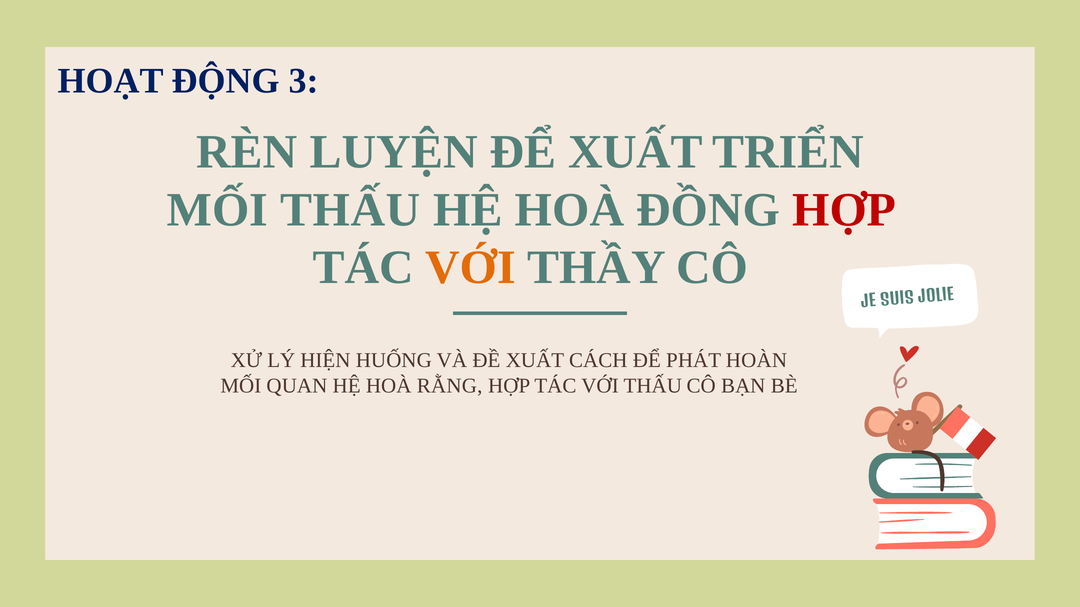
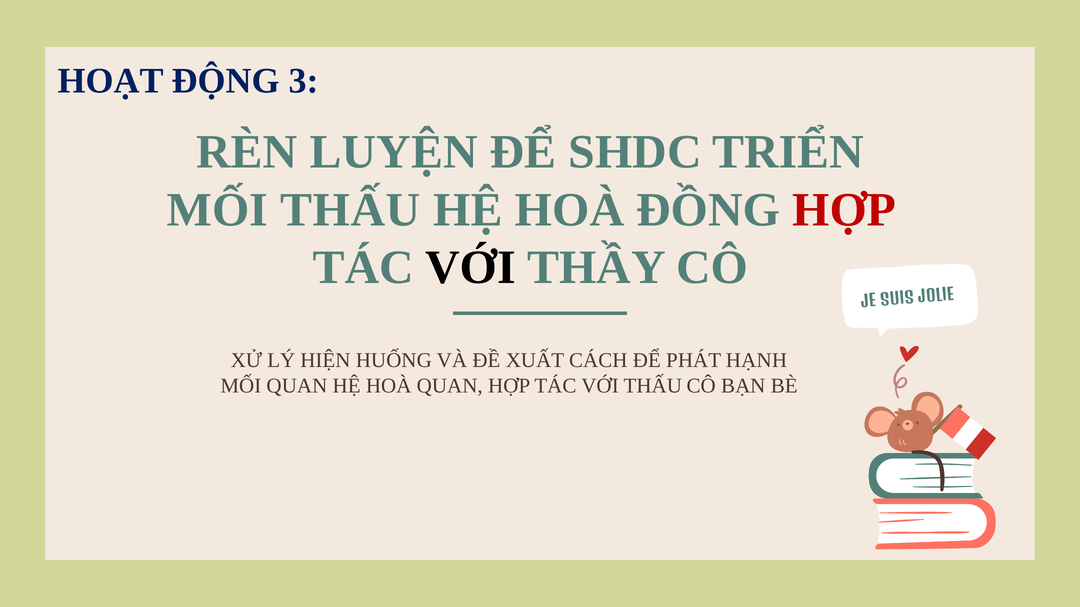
ĐỂ XUẤT: XUẤT -> SHDC (635, 152)
VỚI colour: orange -> black (471, 267)
HOÀN: HOÀN -> HẠNH (756, 361)
HOÀ RẰNG: RẰNG -> QUAN (450, 386)
